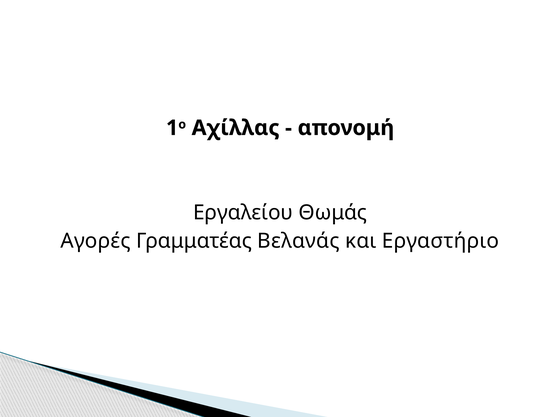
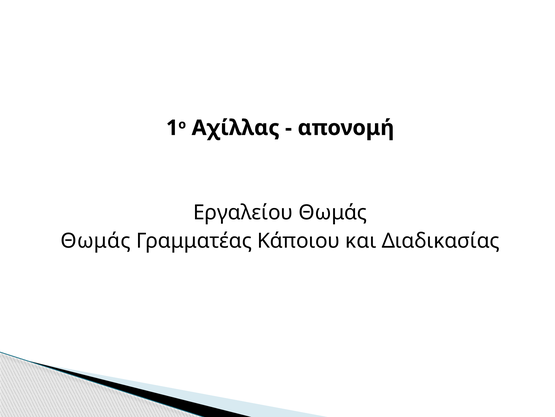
Αγορές: Αγορές -> Θωμάς (96, 240)
Βελανάς: Βελανάς -> Κάποιου (299, 240)
Εργαστήριο: Εργαστήριο -> Διαδικασίας (441, 240)
